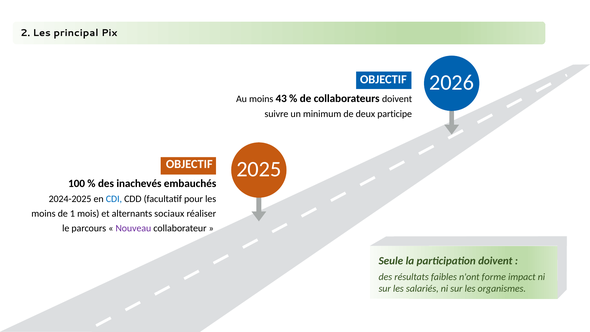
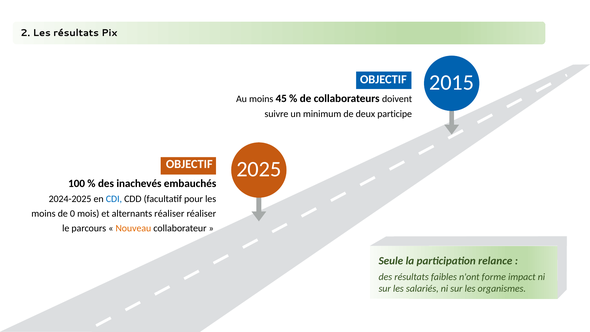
Les principal: principal -> résultats (76, 33)
2026: 2026 -> 2015 (452, 83)
43: 43 -> 45 (281, 98)
1: 1 -> 0 (72, 213)
alternants sociaux: sociaux -> réaliser (169, 213)
Nouveau colour: purple -> orange (133, 228)
participation doivent: doivent -> relance (495, 261)
